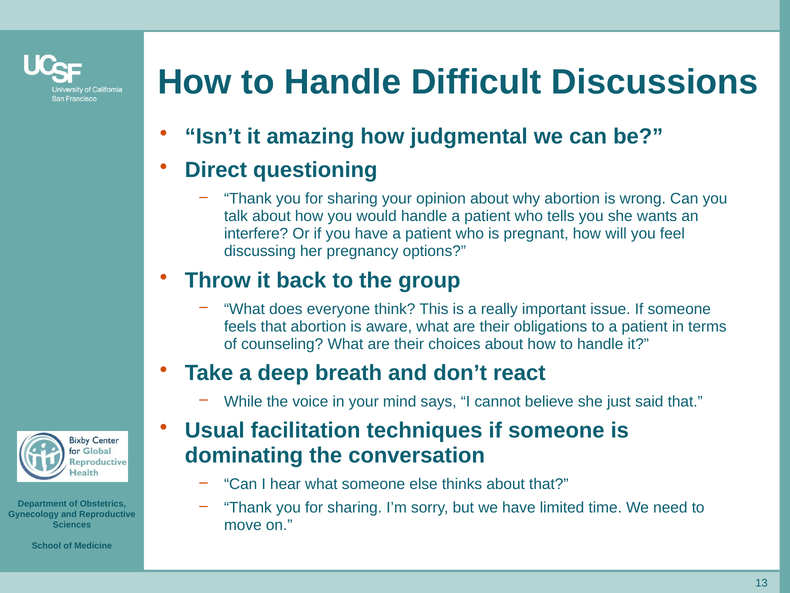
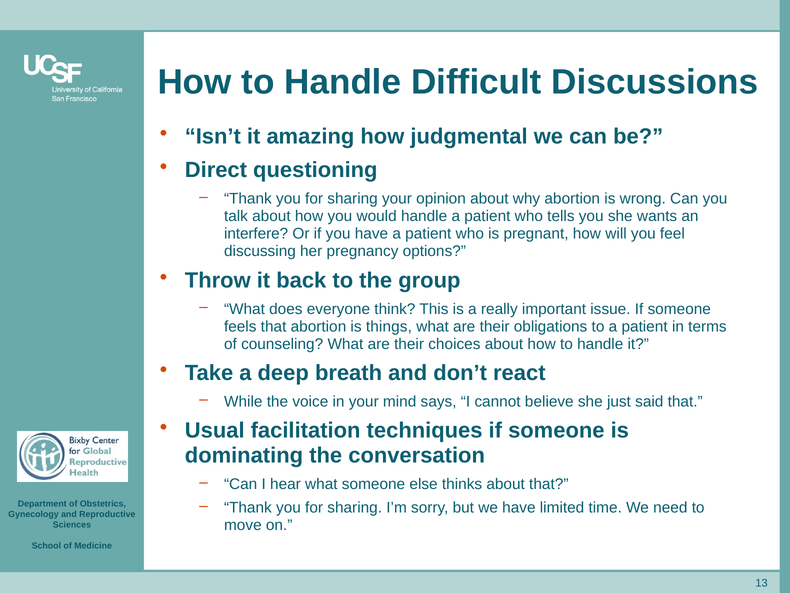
aware: aware -> things (389, 326)
